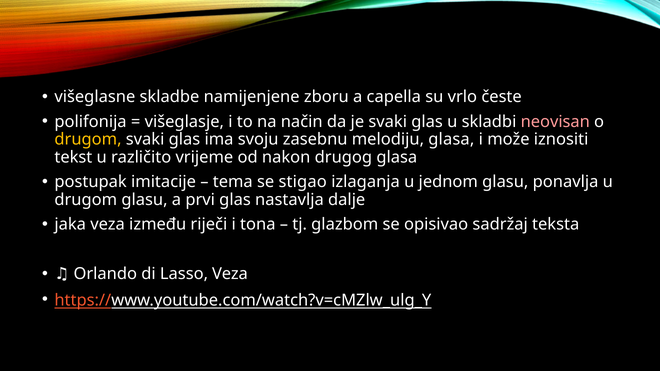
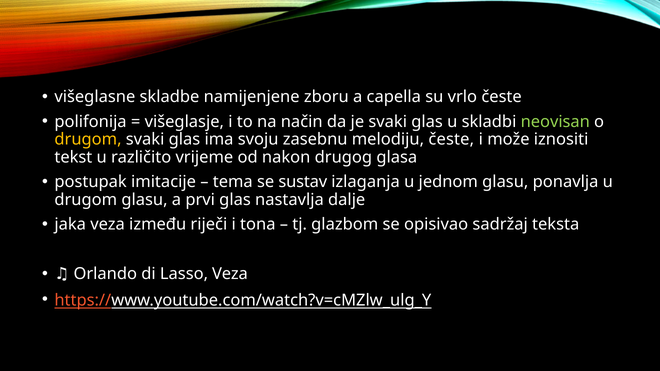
neovisan colour: pink -> light green (555, 122)
melodiju glasa: glasa -> česte (451, 140)
stigao: stigao -> sustav (303, 182)
